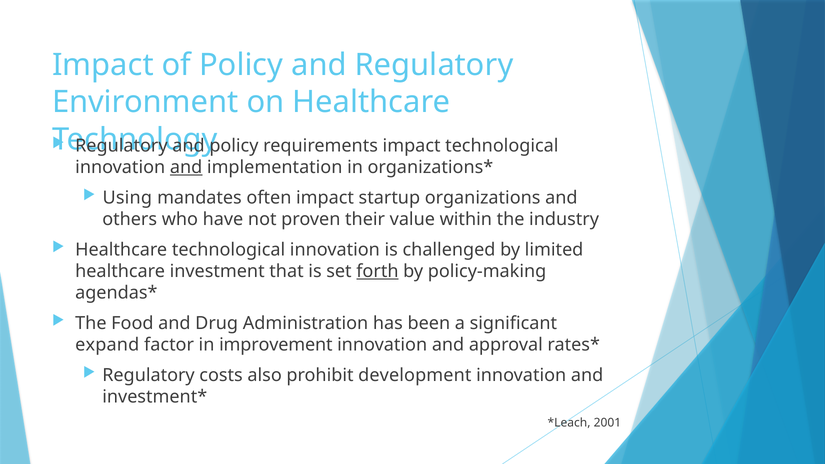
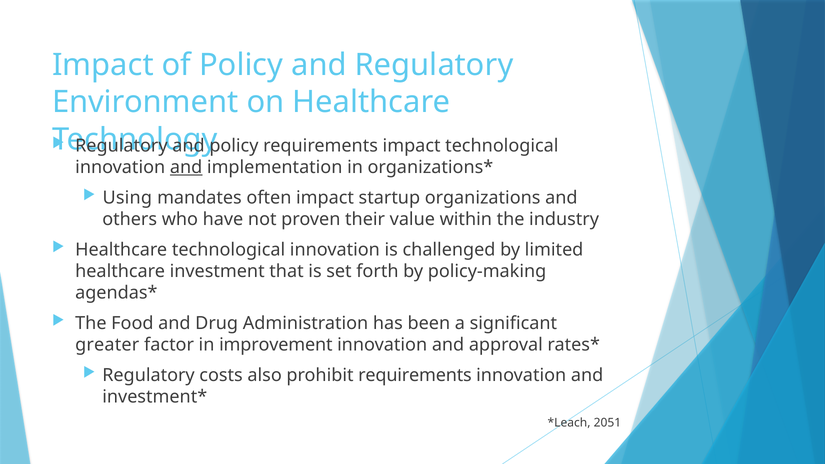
forth underline: present -> none (377, 271)
expand: expand -> greater (107, 345)
prohibit development: development -> requirements (415, 375)
2001: 2001 -> 2051 (607, 423)
